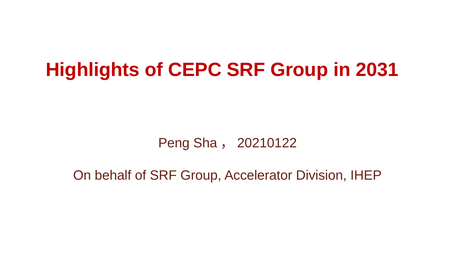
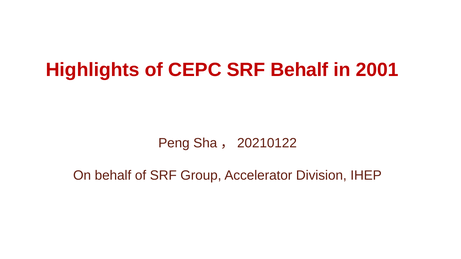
CEPC SRF Group: Group -> Behalf (299, 70)
2031: 2031 -> 2001 (377, 70)
